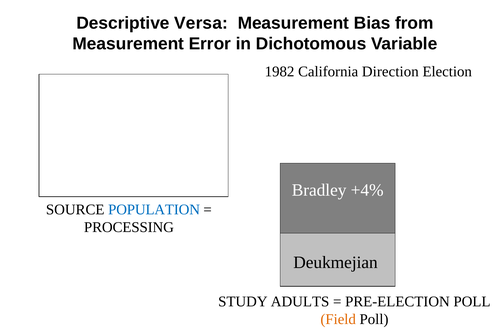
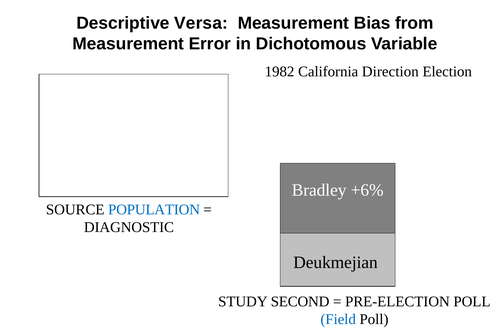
+4%: +4% -> +6% (367, 190)
PROCESSING: PROCESSING -> DIAGNOSTIC (129, 227)
ADULTS: ADULTS -> SECOND (300, 302)
Field colour: orange -> blue (338, 319)
